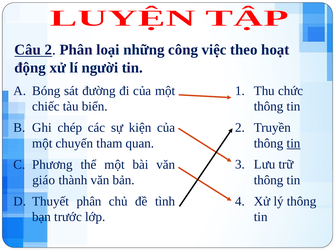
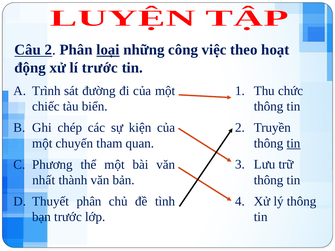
loại underline: none -> present (108, 50)
lí người: người -> trước (100, 68)
Bóng: Bóng -> Trình (46, 91)
giáo: giáo -> nhất (44, 180)
